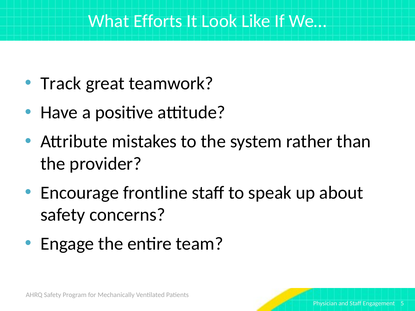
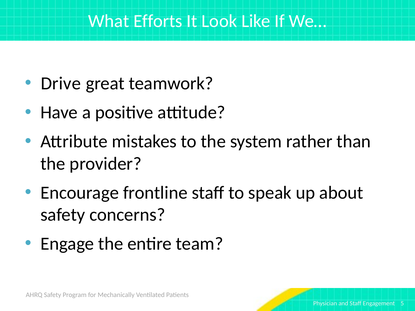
Track: Track -> Drive (61, 84)
